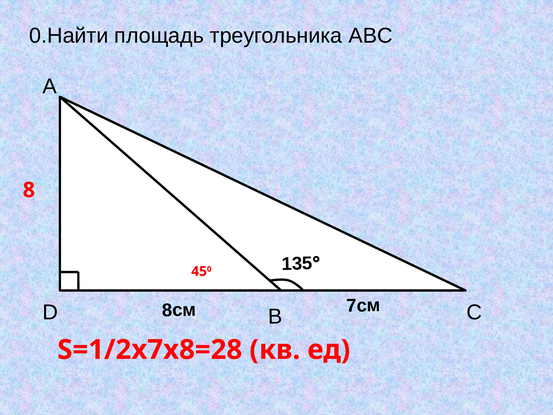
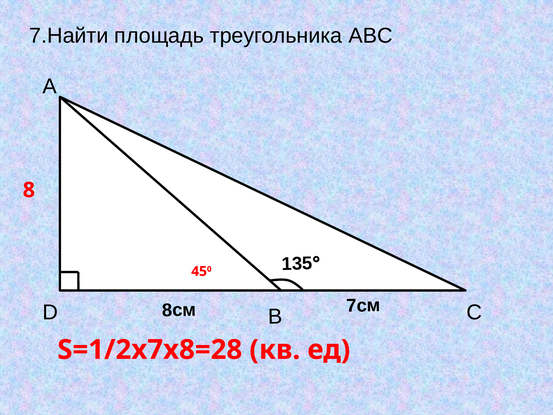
0.Найти: 0.Найти -> 7.Найти (69, 36)
